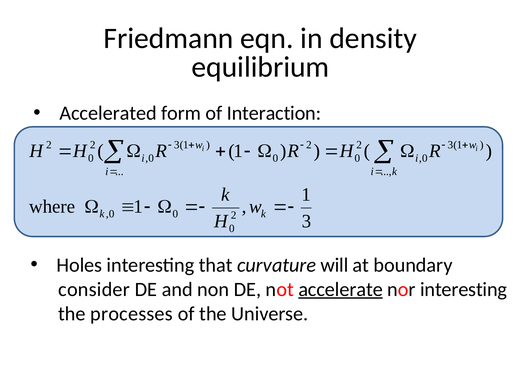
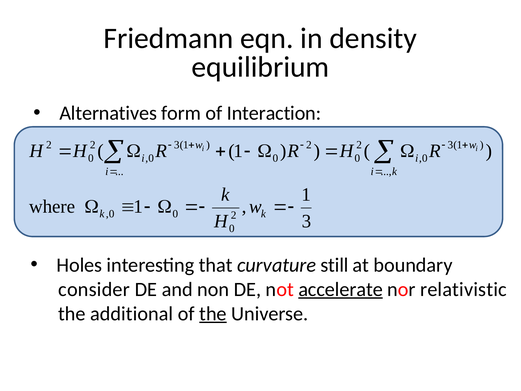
Accelerated: Accelerated -> Alternatives (108, 113)
will: will -> still (335, 265)
nor interesting: interesting -> relativistic (463, 289)
processes: processes -> additional (132, 313)
the underline: none -> present (213, 313)
